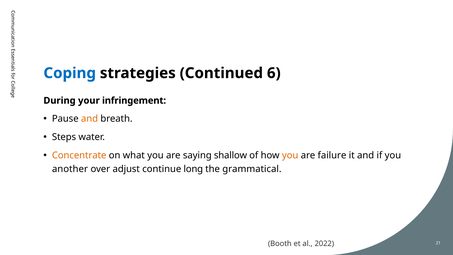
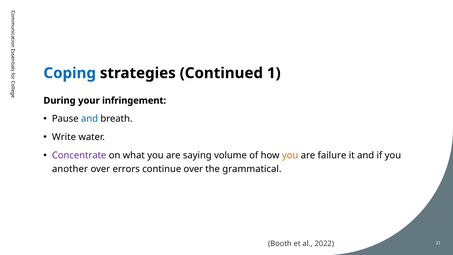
6: 6 -> 1 (274, 73)
and colour: orange -> blue (90, 119)
Steps: Steps -> Write (64, 137)
Concentrate colour: orange -> purple (79, 155)
shallow: shallow -> volume (231, 155)
adjust: adjust -> errors (126, 169)
continue long: long -> over (193, 169)
